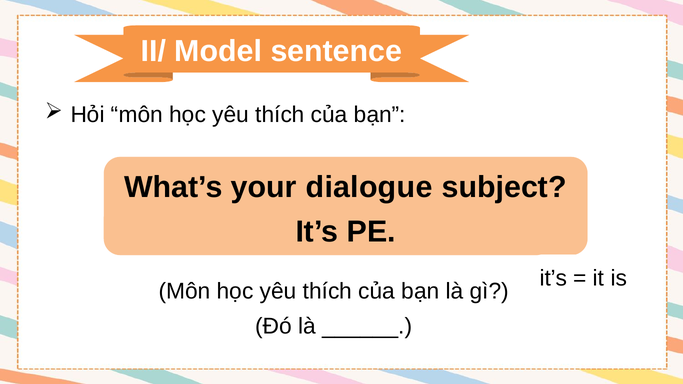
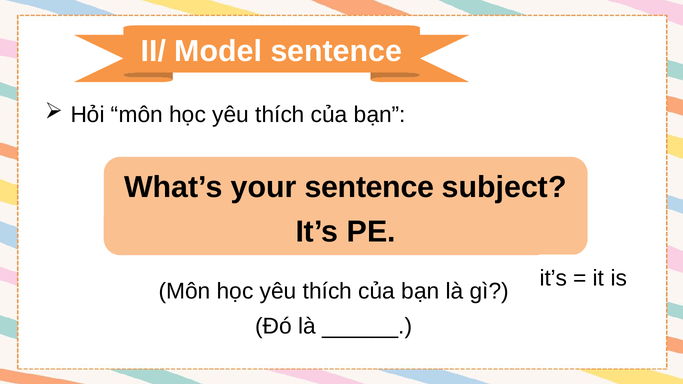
your dialogue: dialogue -> sentence (369, 187)
